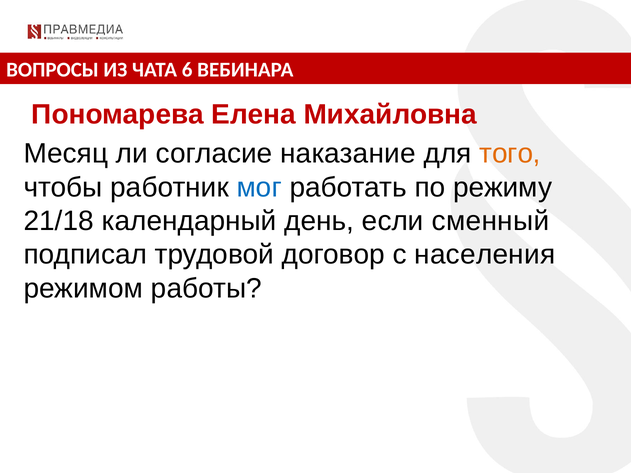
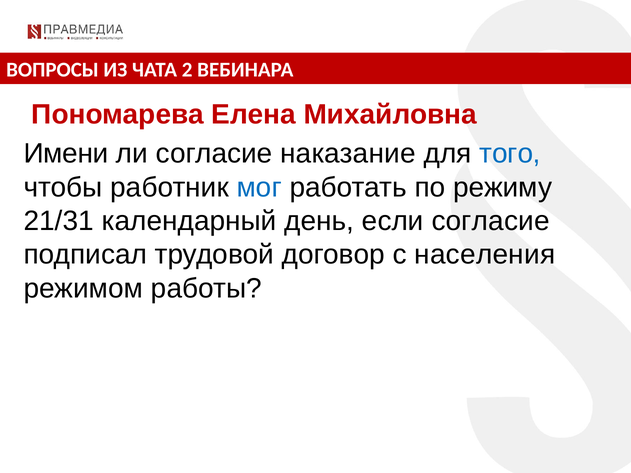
6: 6 -> 2 (187, 70)
Месяц: Месяц -> Имени (66, 154)
того colour: orange -> blue (510, 154)
21/18: 21/18 -> 21/31 (59, 221)
если сменный: сменный -> согласие (491, 221)
